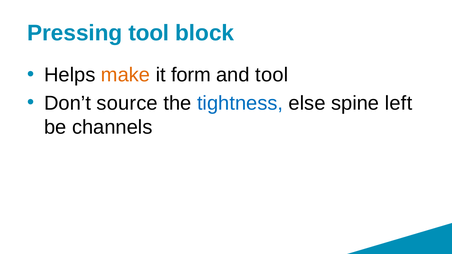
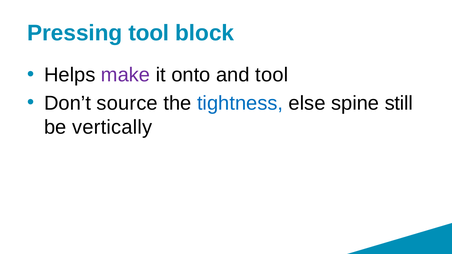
make colour: orange -> purple (126, 75)
form: form -> onto (191, 75)
left: left -> still (399, 103)
channels: channels -> vertically (112, 127)
